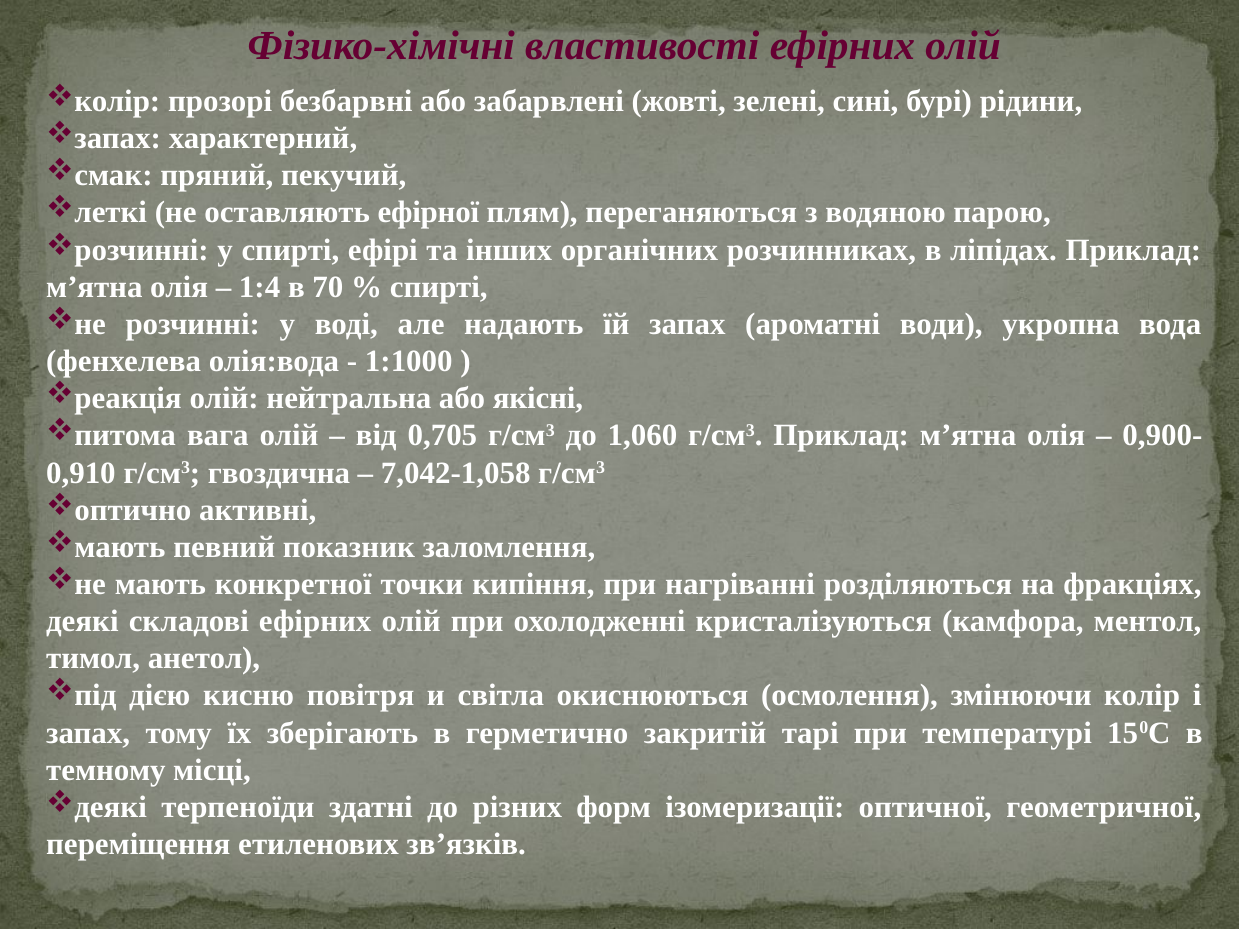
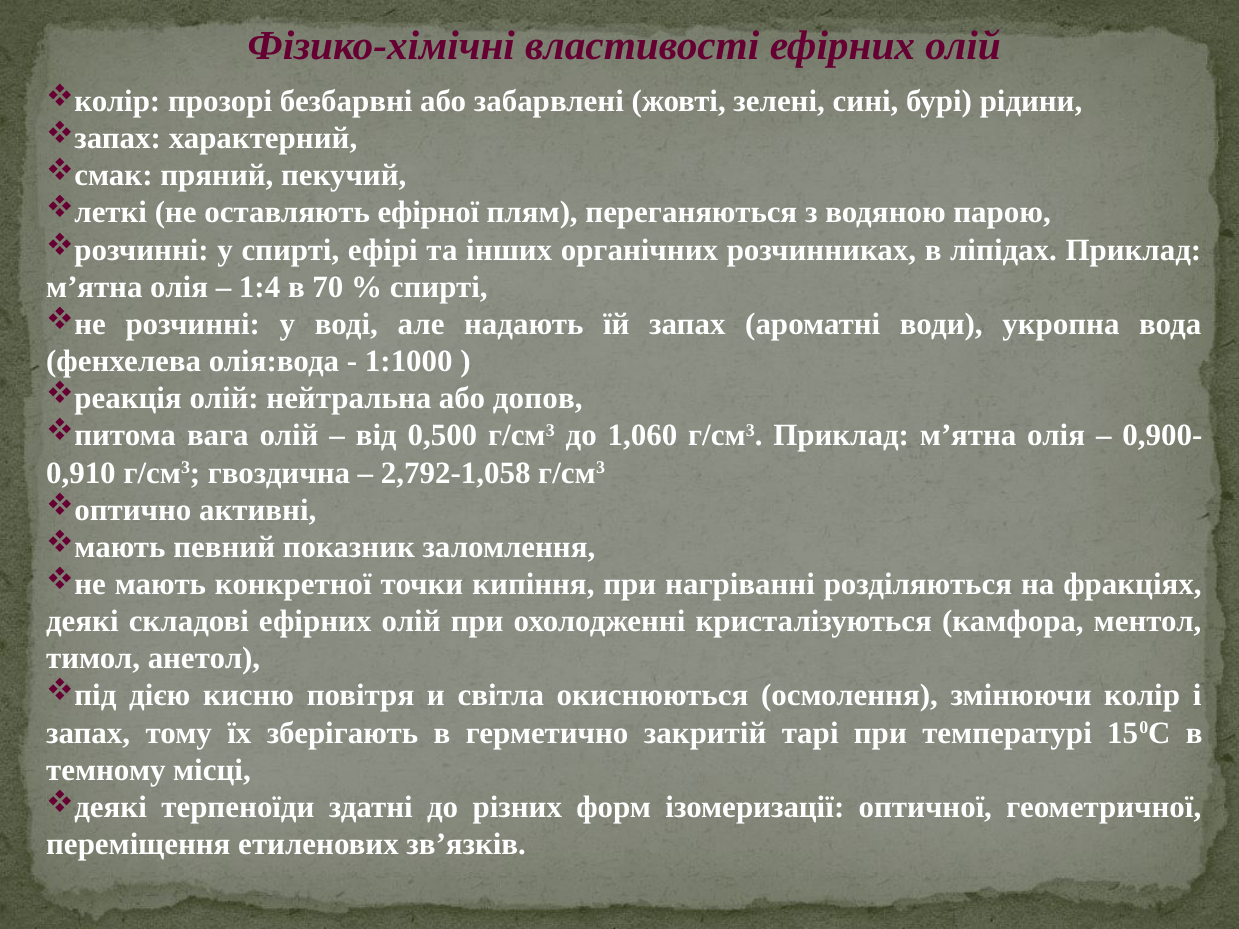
якісні: якісні -> допов (538, 399)
0,705: 0,705 -> 0,500 (442, 436)
7,042-1,058: 7,042-1,058 -> 2,792-1,058 (456, 473)
